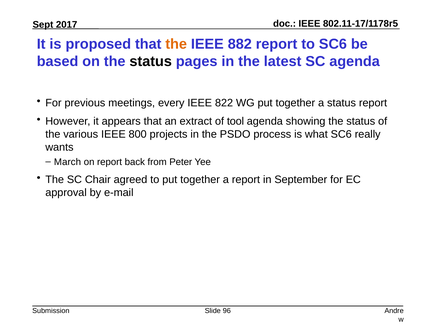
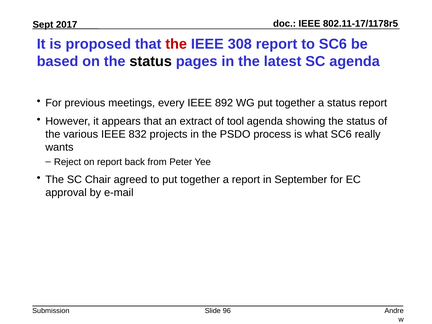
the colour: orange -> red (176, 44)
882: 882 -> 308 (240, 44)
822: 822 -> 892 (224, 103)
800: 800 -> 832 (138, 134)
March: March -> Reject (68, 162)
